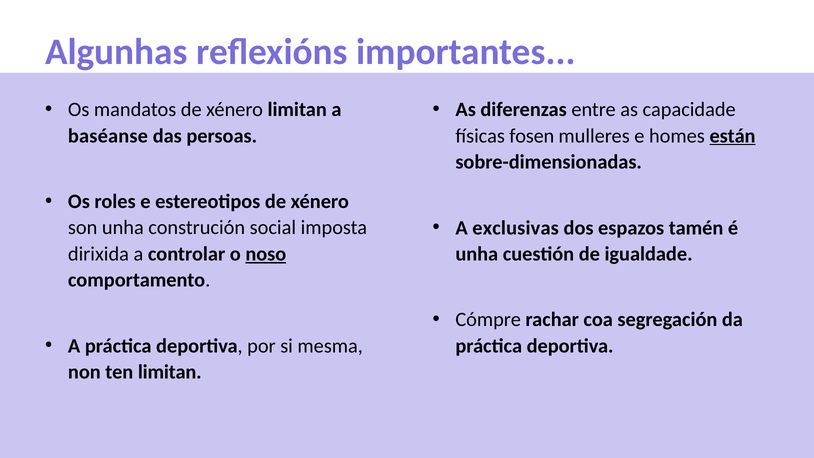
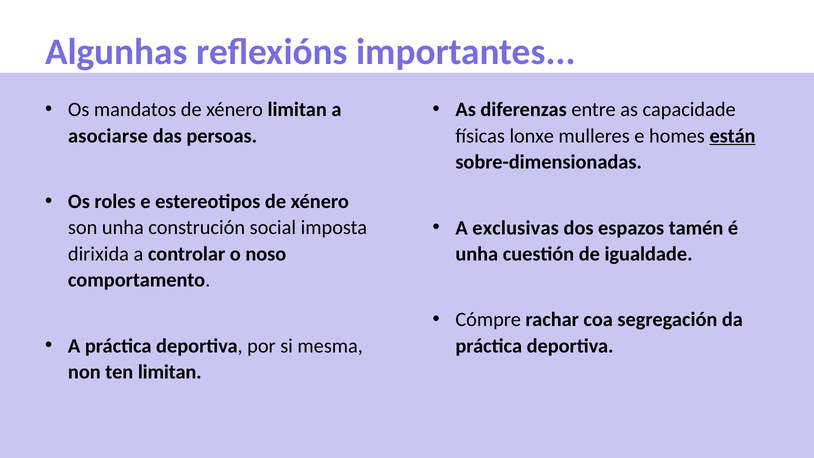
baséanse: baséanse -> asociarse (108, 136)
fosen: fosen -> lonxe (532, 136)
noso underline: present -> none (266, 254)
